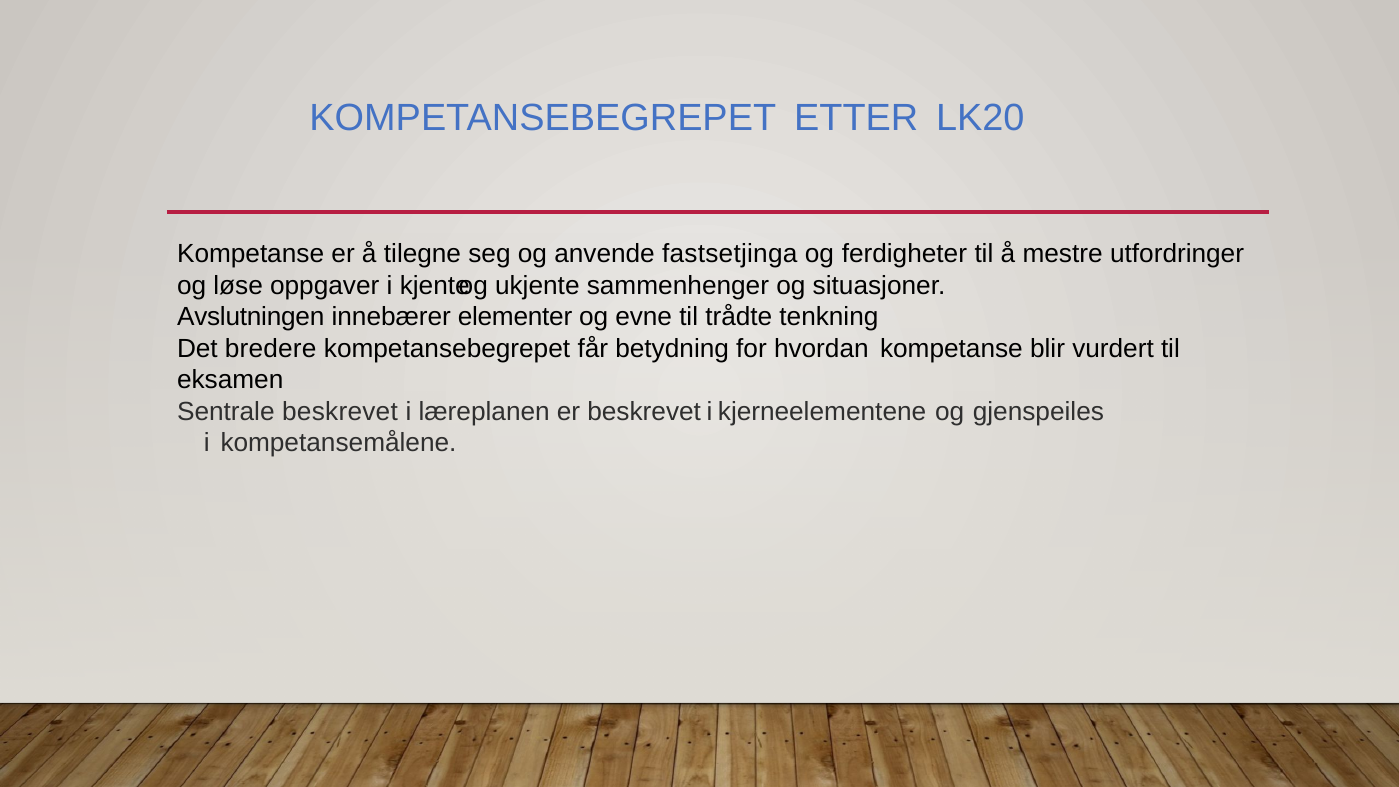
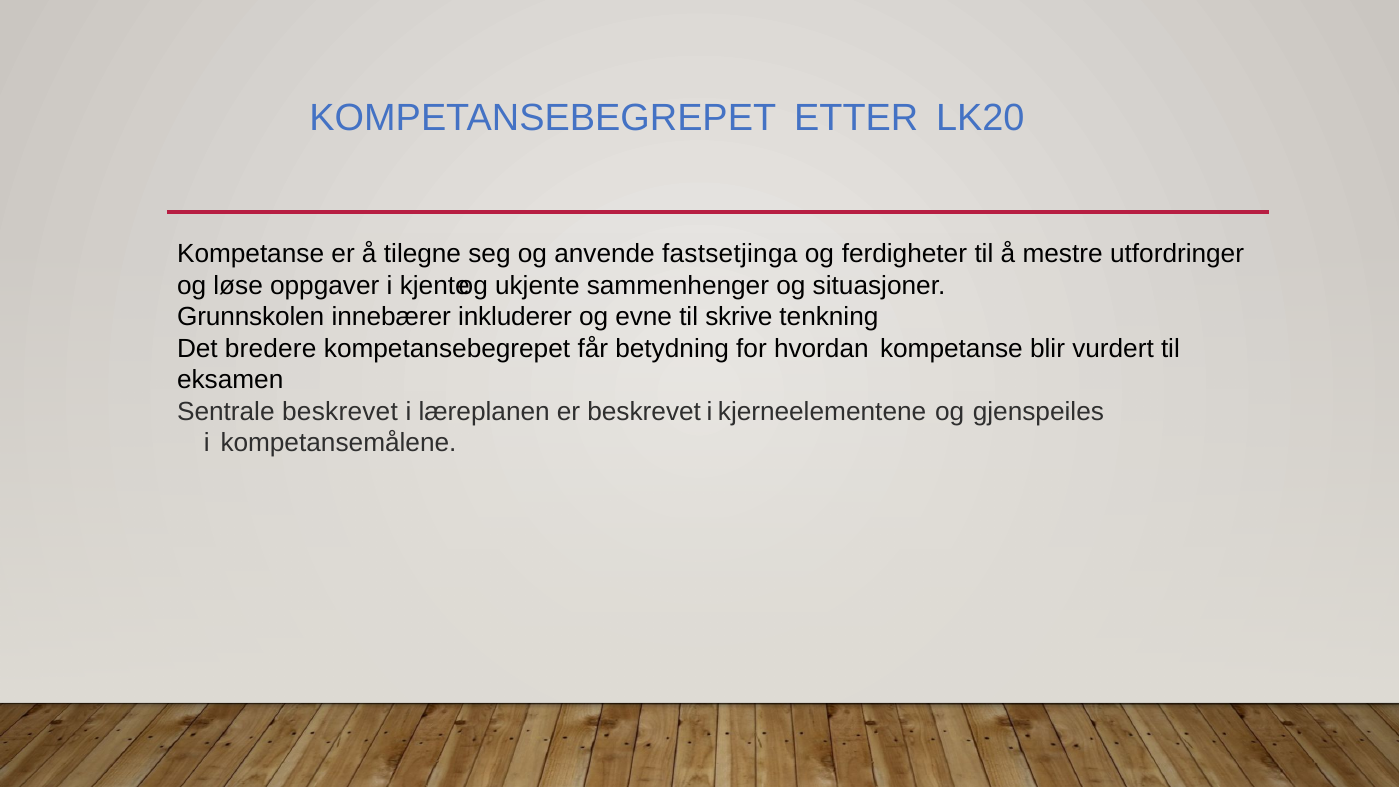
Avslutningen: Avslutningen -> Grunnskolen (251, 317)
elementer: elementer -> inkluderer (515, 317)
trådte: trådte -> skrive (739, 317)
